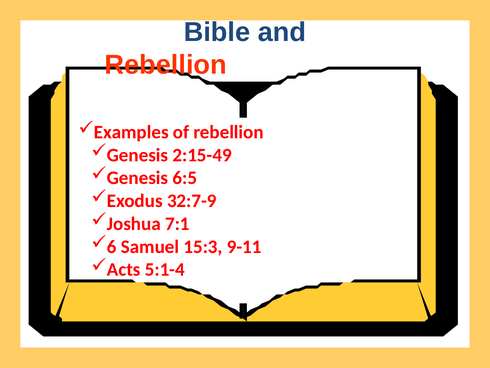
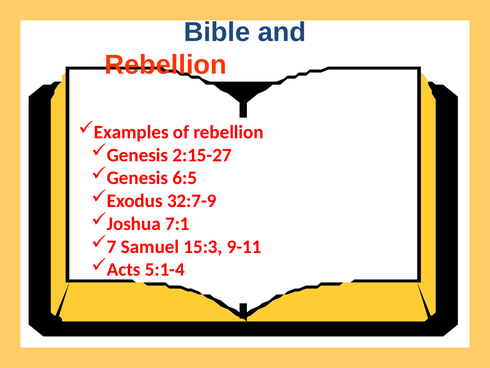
2:15-49: 2:15-49 -> 2:15-27 (202, 155)
6: 6 -> 7 (112, 246)
